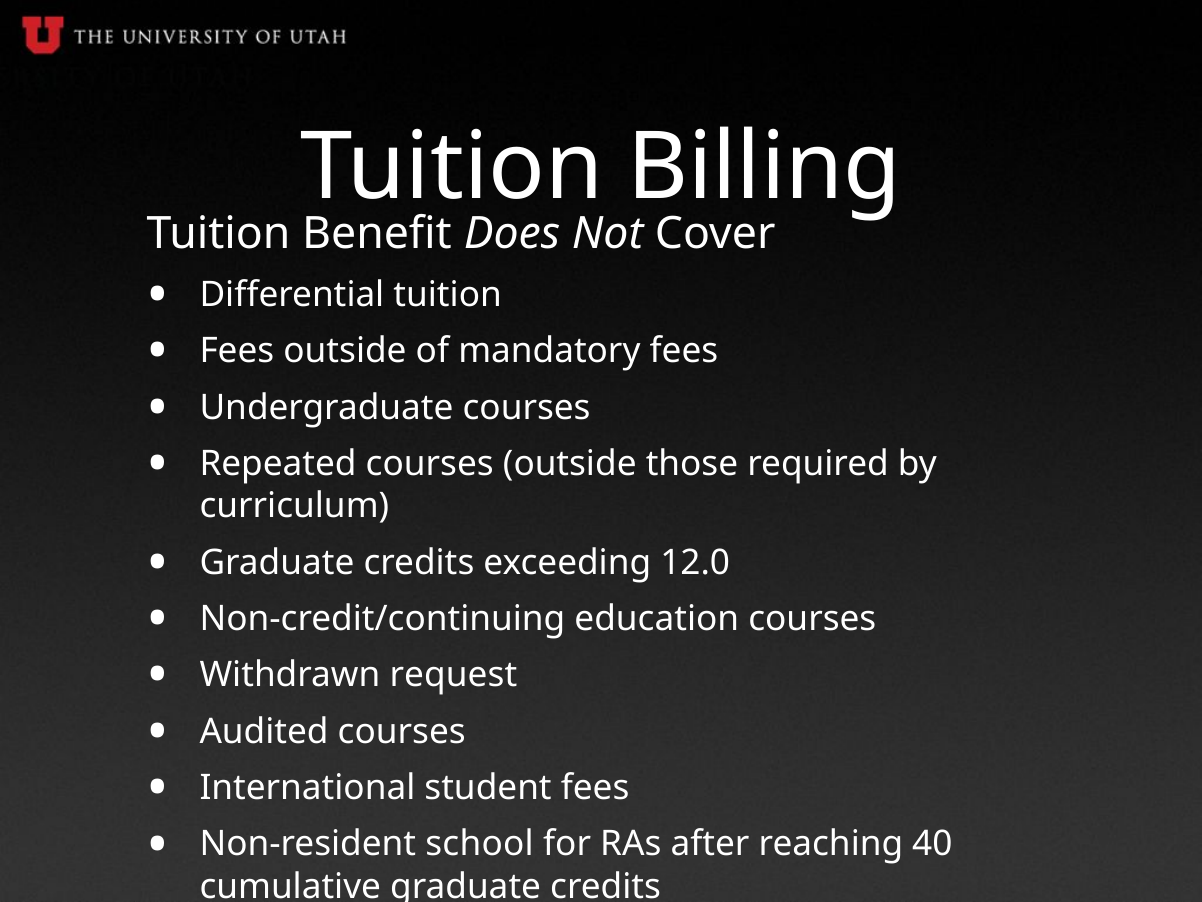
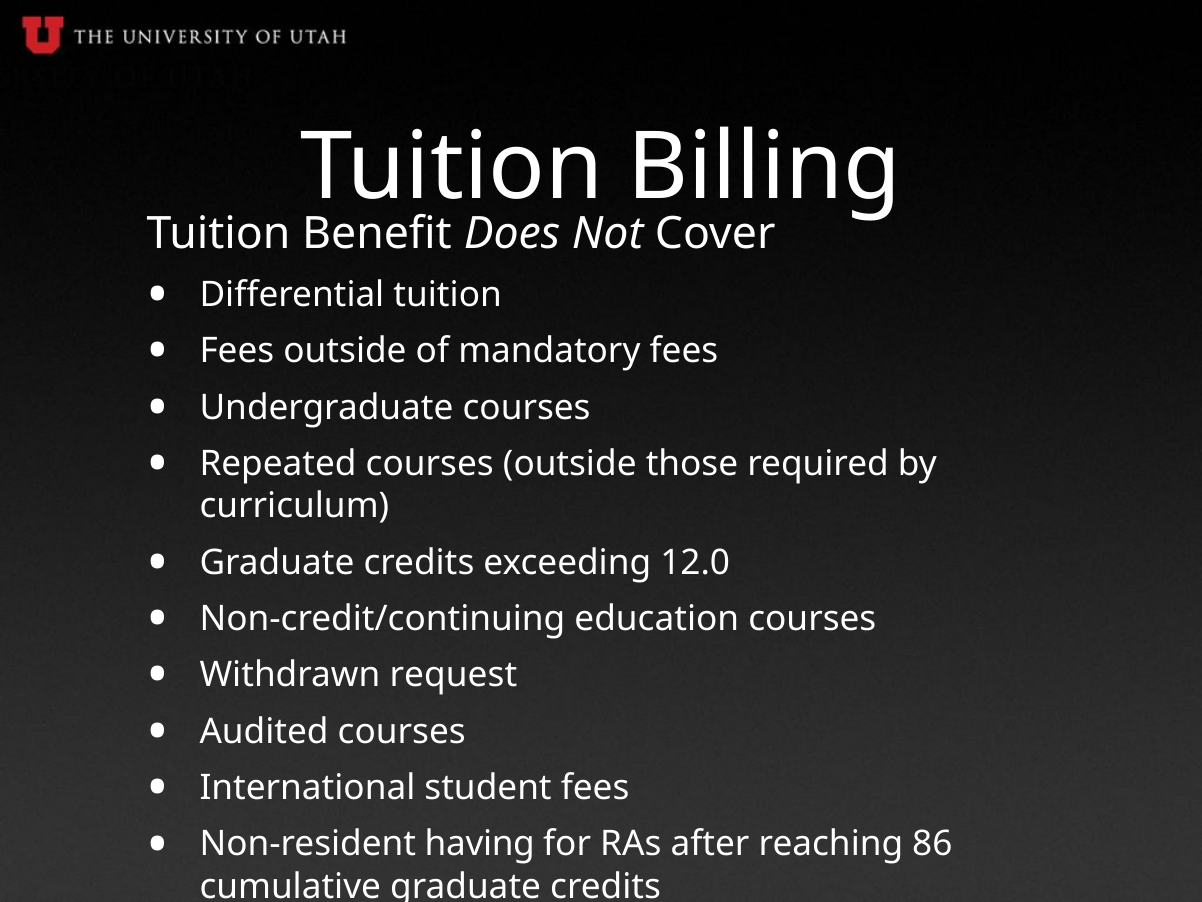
school: school -> having (480, 844)
40: 40 -> 86 (932, 844)
